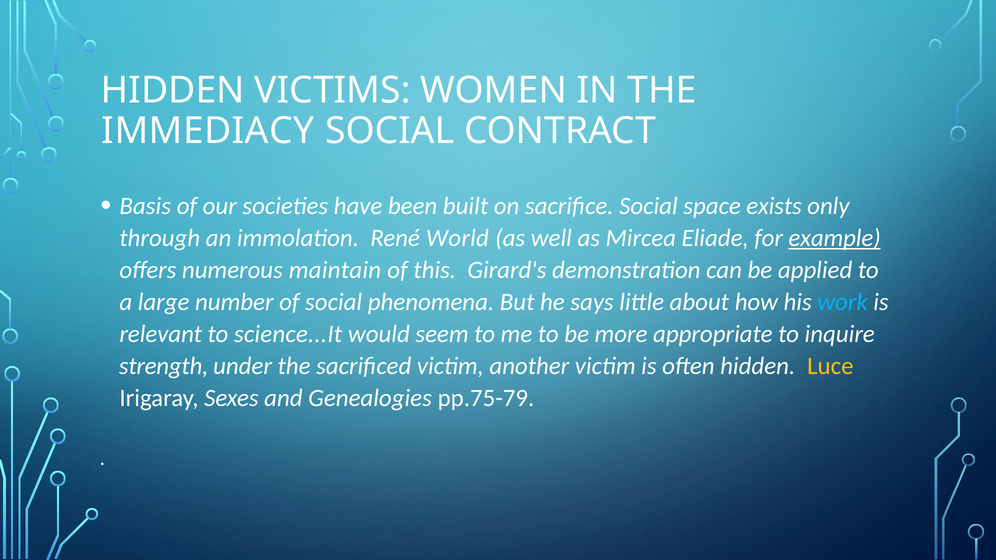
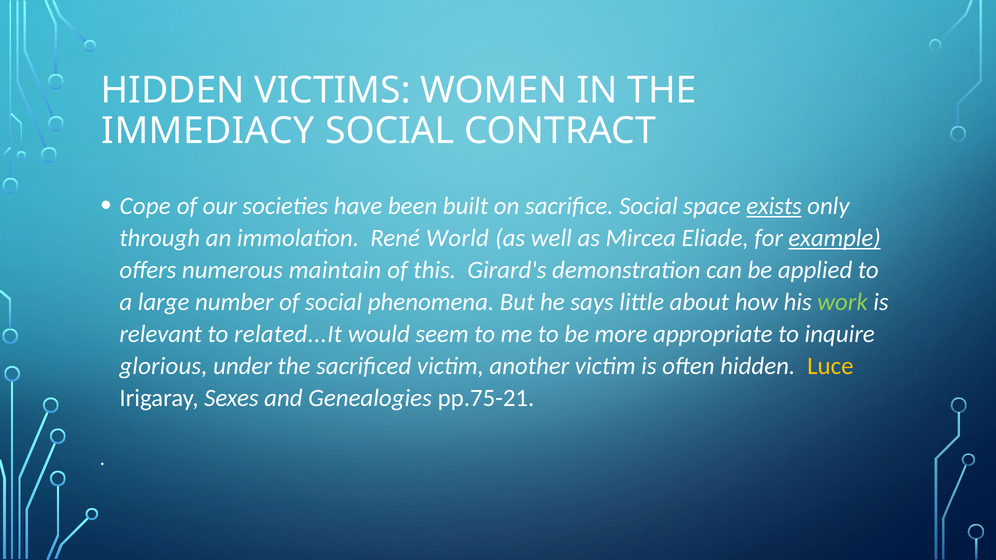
Basis: Basis -> Cope (145, 206)
exists underline: none -> present (774, 206)
work colour: light blue -> light green (843, 302)
science...It: science...It -> related...It (288, 334)
strength: strength -> glorious (163, 366)
pp.75-79: pp.75-79 -> pp.75-21 (486, 398)
